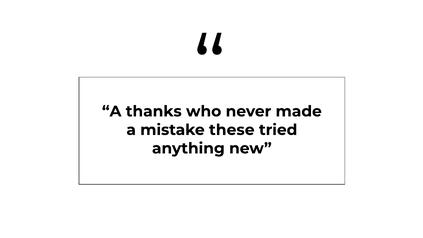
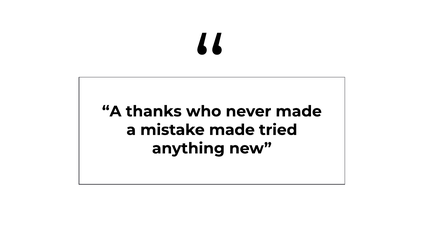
mistake these: these -> made (232, 130)
